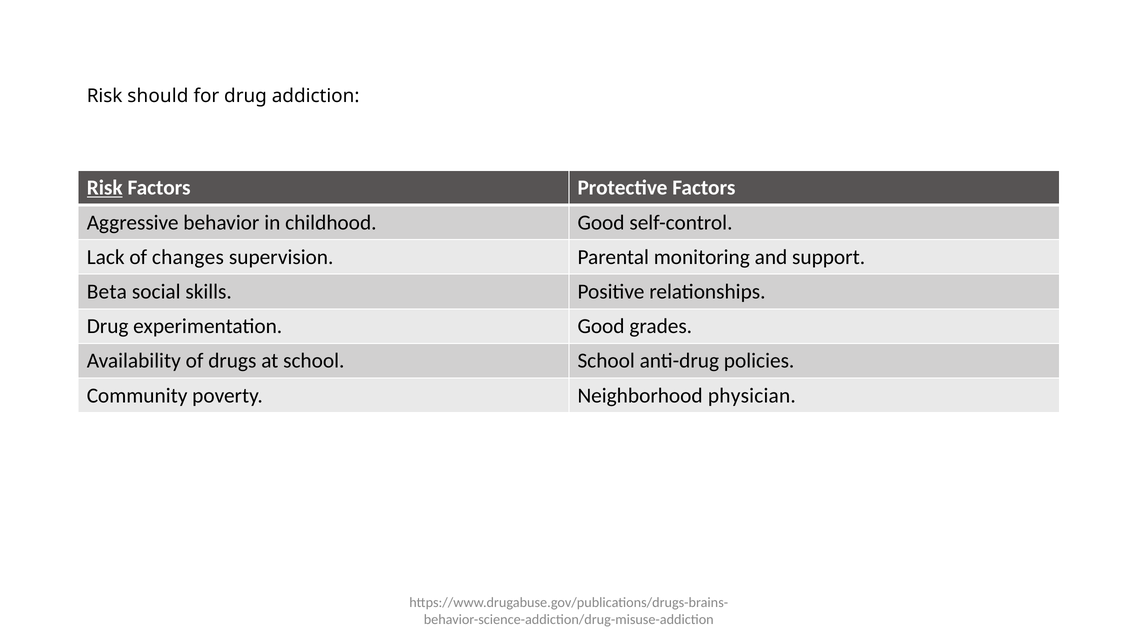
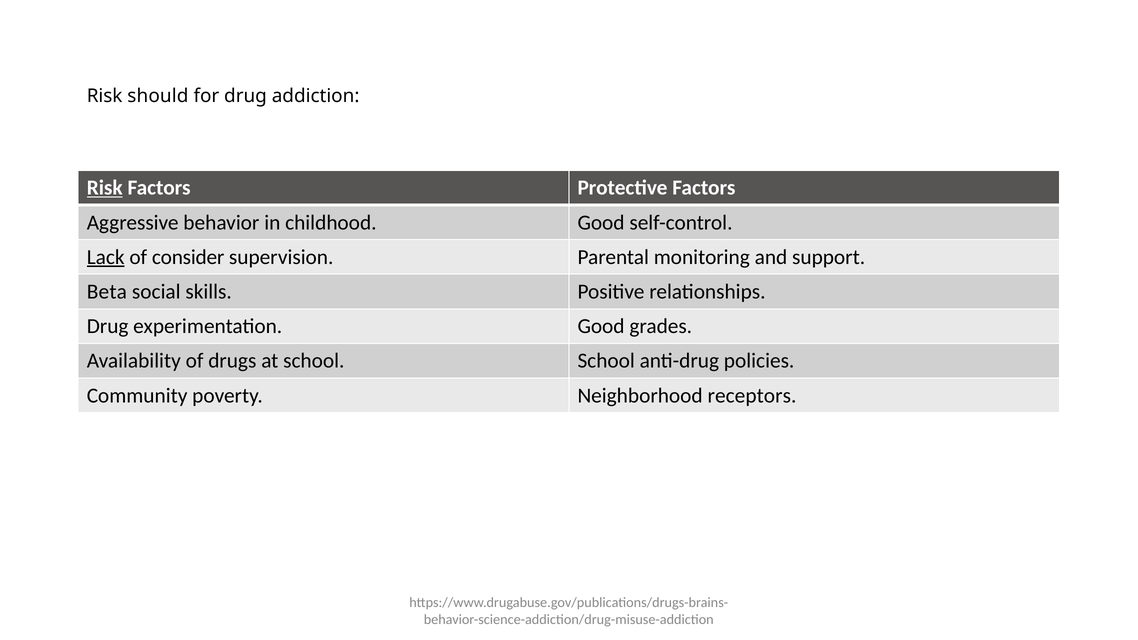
Lack underline: none -> present (106, 257)
changes: changes -> consider (188, 257)
physician: physician -> receptors (752, 396)
